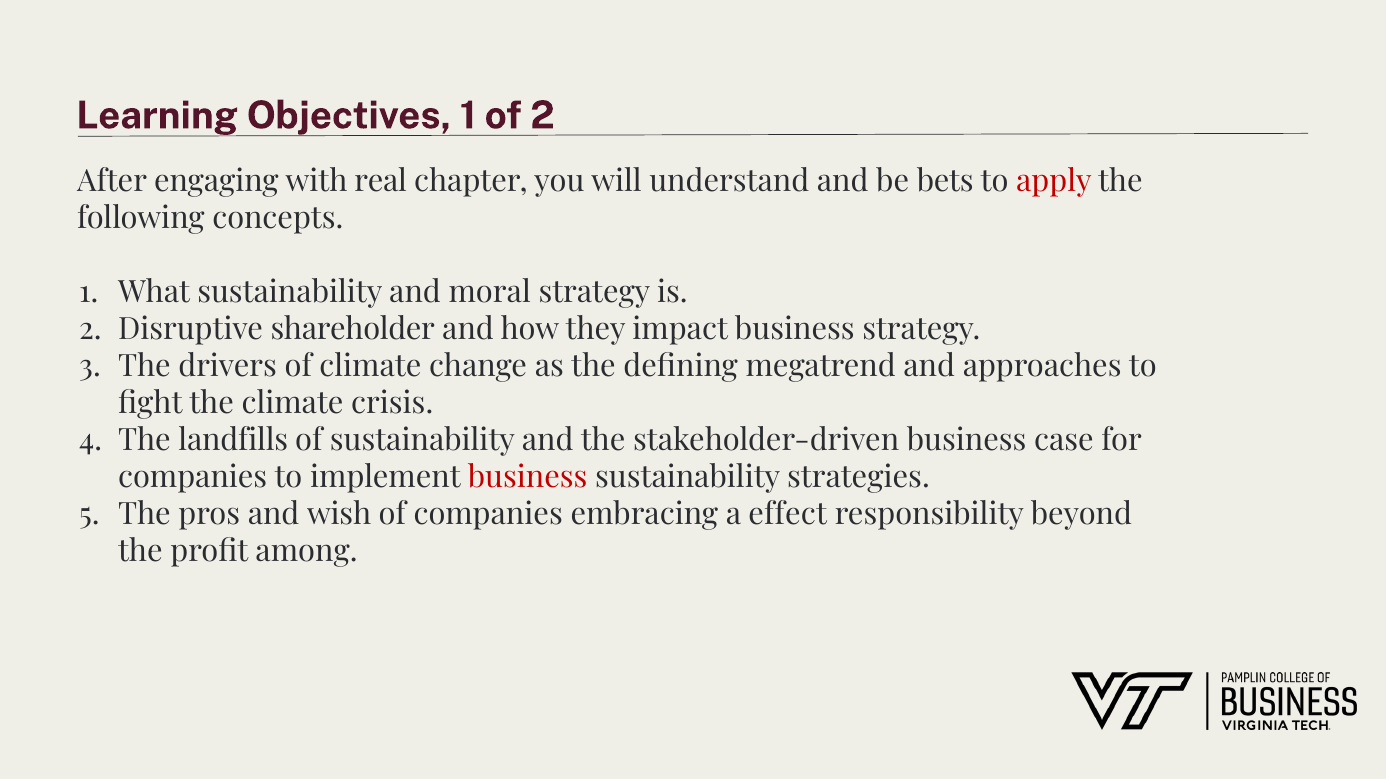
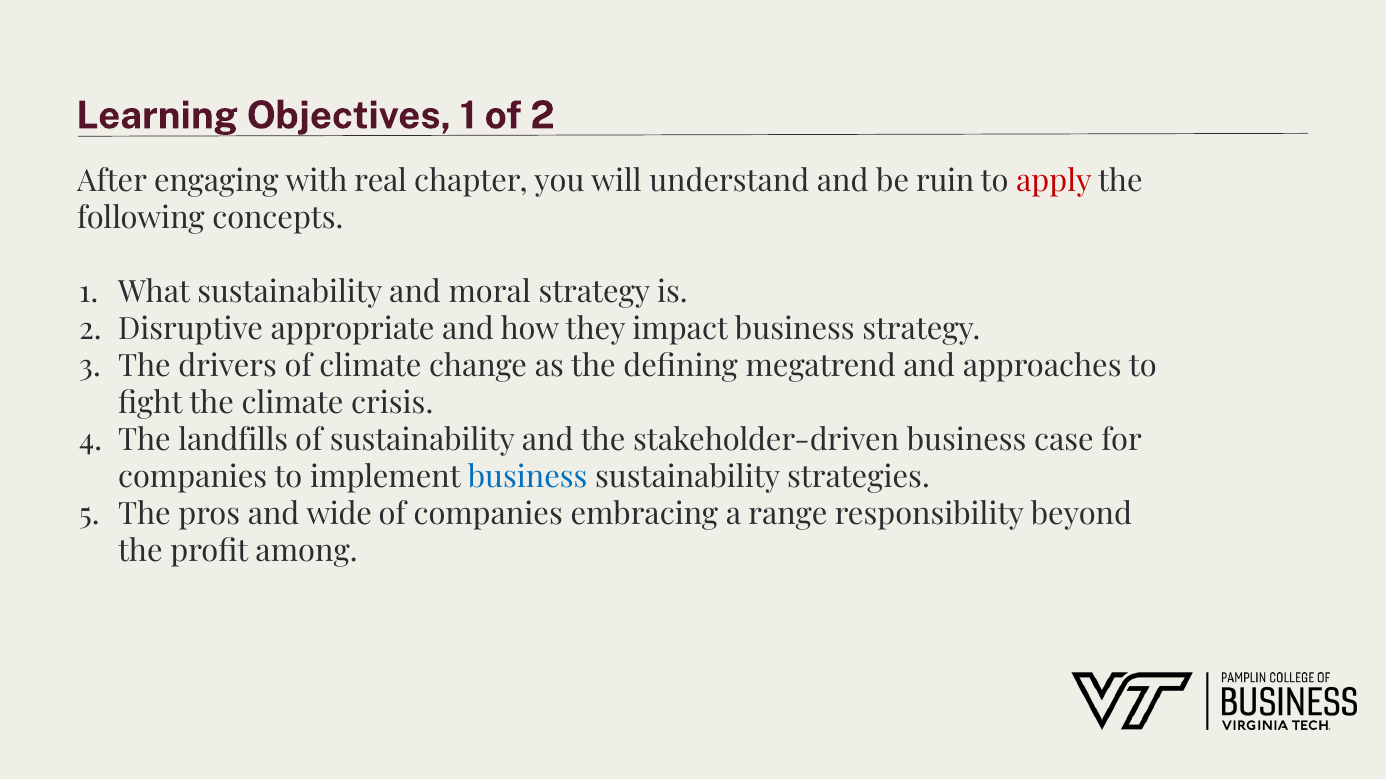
bets: bets -> ruin (945, 182)
shareholder: shareholder -> appropriate (353, 330)
business colour: red -> blue (528, 477)
wish: wish -> wide (339, 514)
effect: effect -> range (788, 514)
